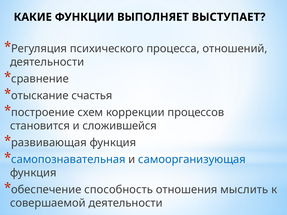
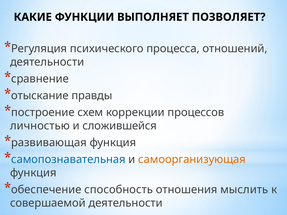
ВЫСТУПАЕТ: ВЫСТУПАЕТ -> ПОЗВОЛЯЕТ (229, 17)
счастья: счастья -> правды (92, 96)
становится: становится -> личностью (40, 126)
самоорганизующая colour: blue -> orange (192, 160)
